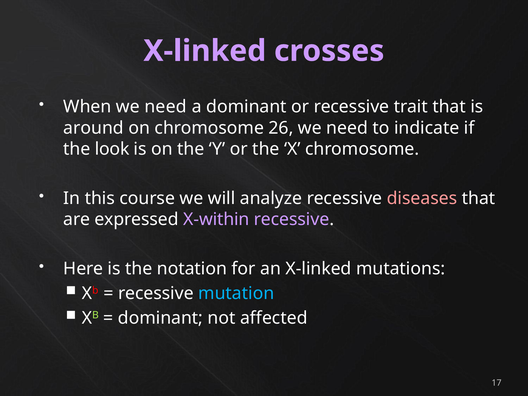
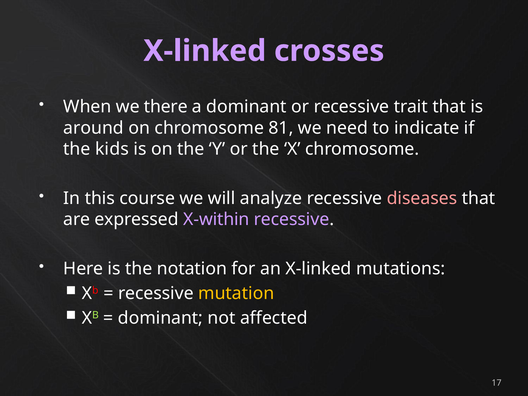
When we need: need -> there (166, 107)
26: 26 -> 81 (281, 128)
look: look -> kids (112, 149)
mutation colour: light blue -> yellow (236, 293)
